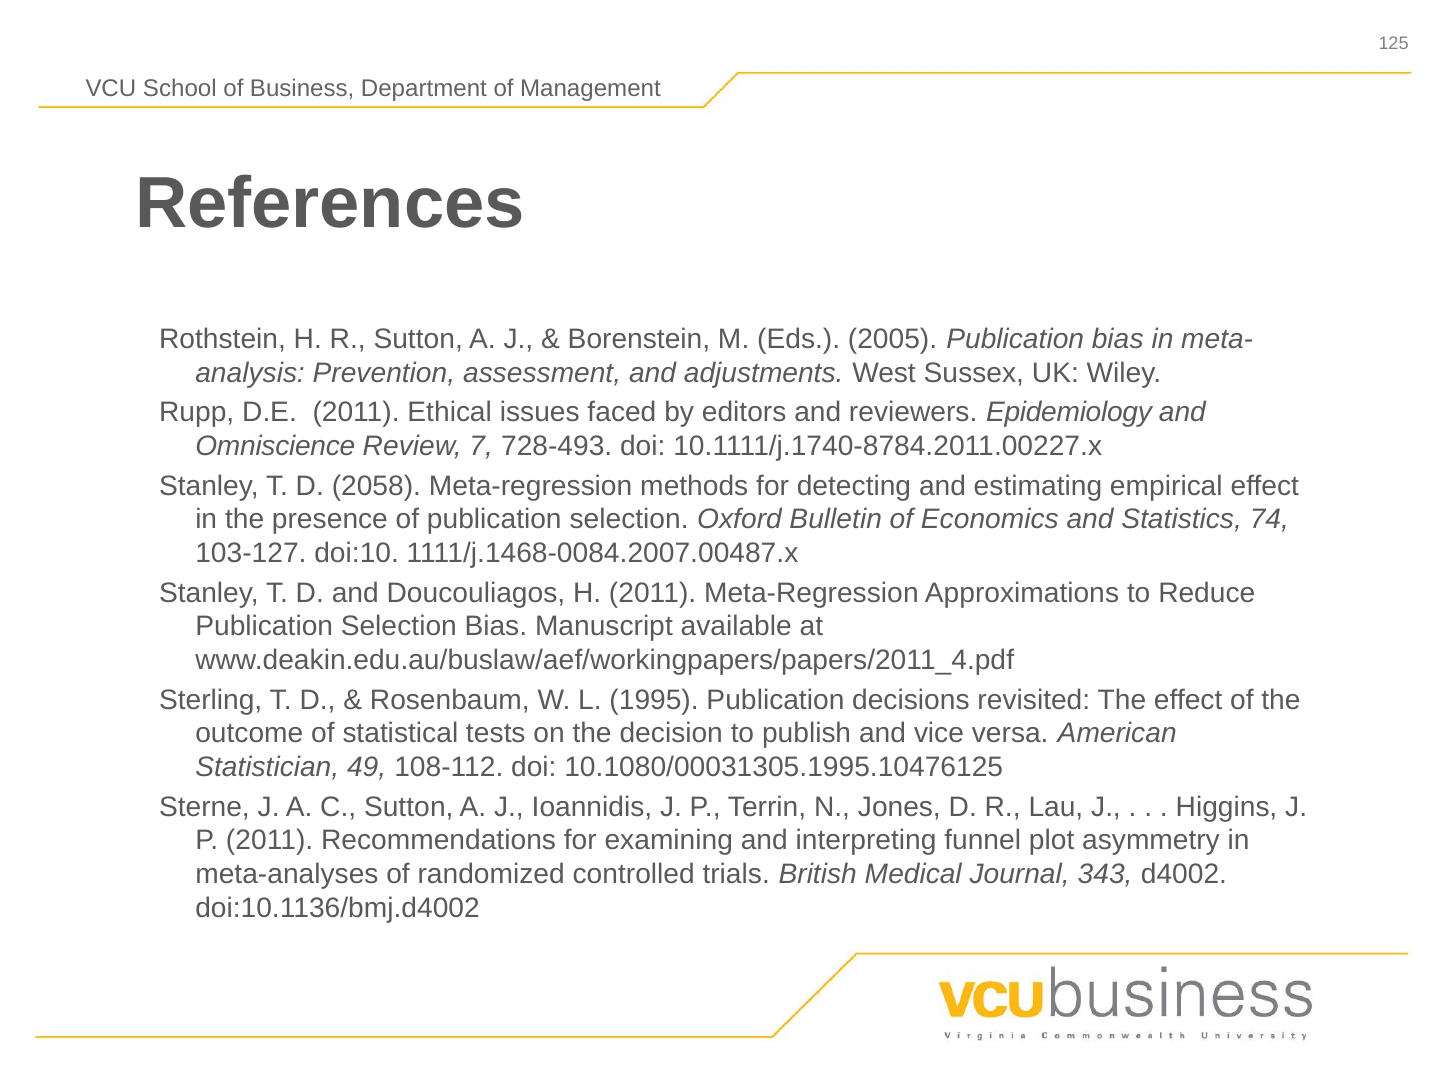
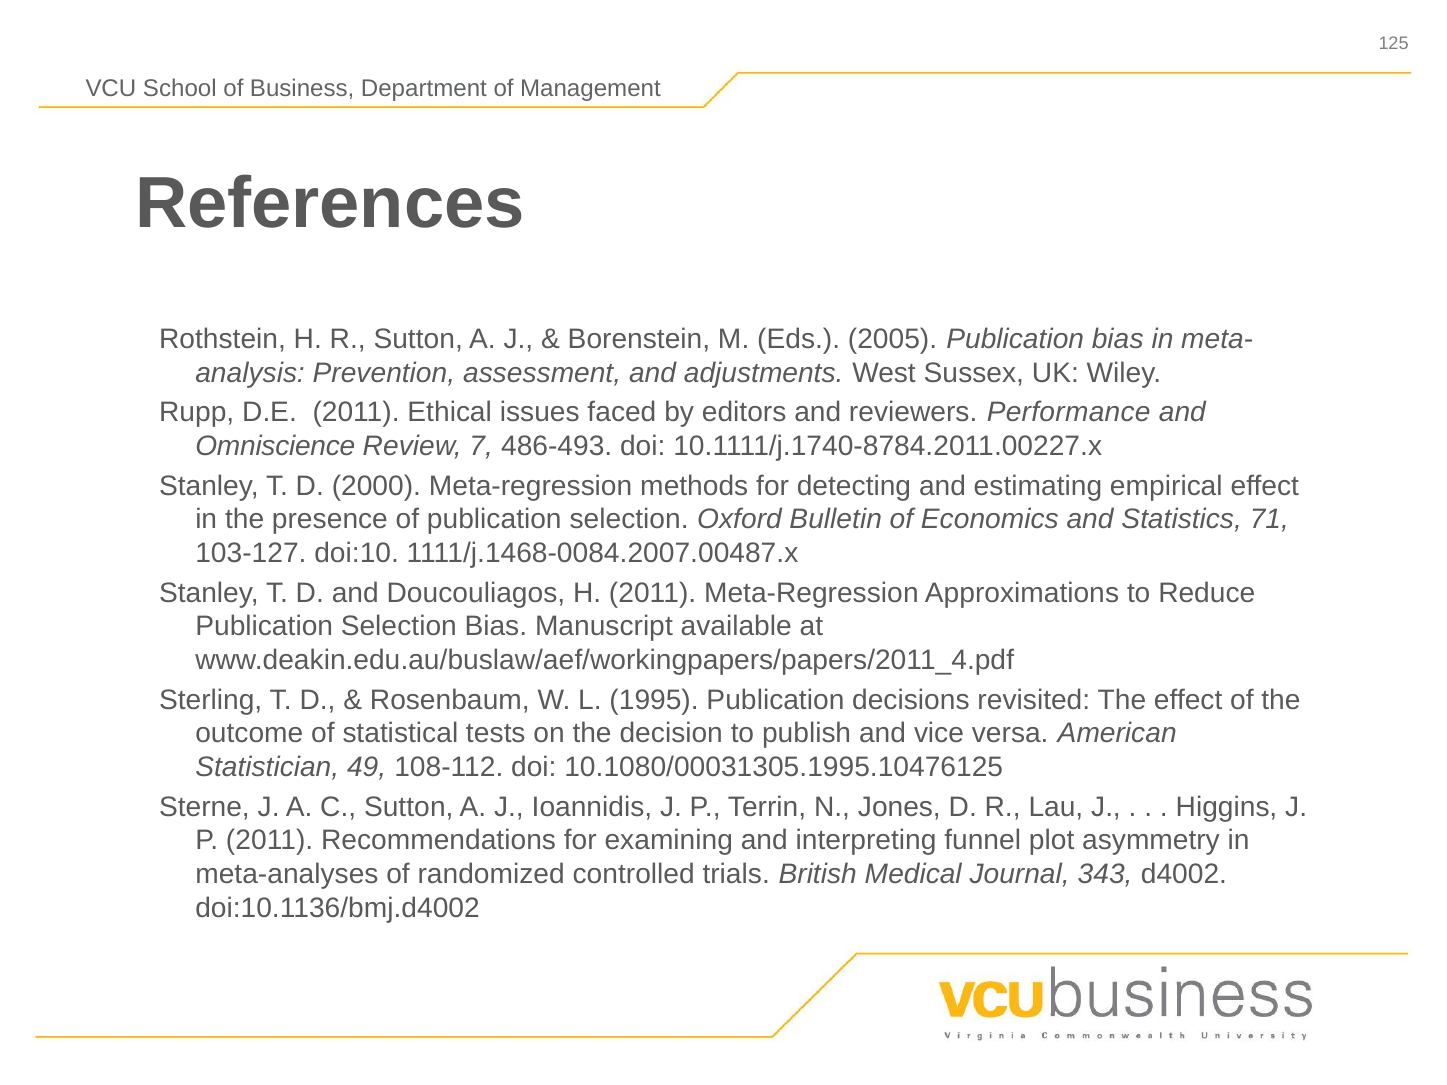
Epidemiology: Epidemiology -> Performance (1069, 413)
728-493: 728-493 -> 486-493 (557, 447)
2058: 2058 -> 2000 (376, 486)
74: 74 -> 71 (1269, 520)
